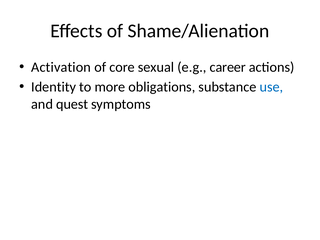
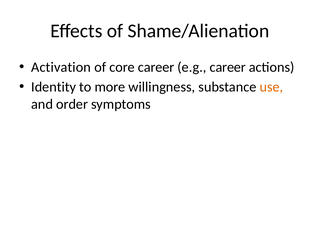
core sexual: sexual -> career (156, 67)
obligations: obligations -> willingness (162, 87)
use colour: blue -> orange (271, 87)
quest: quest -> order (72, 104)
